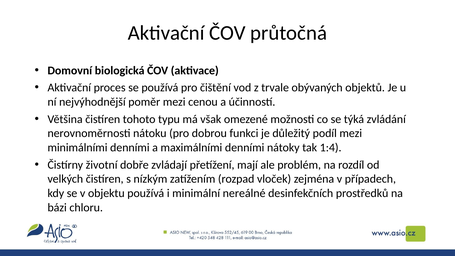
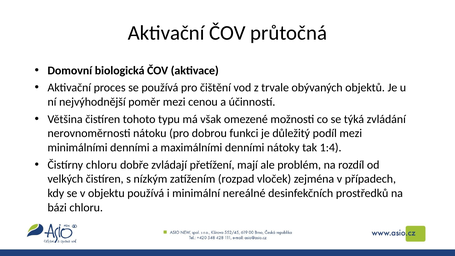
Čistírny životní: životní -> chloru (102, 165)
